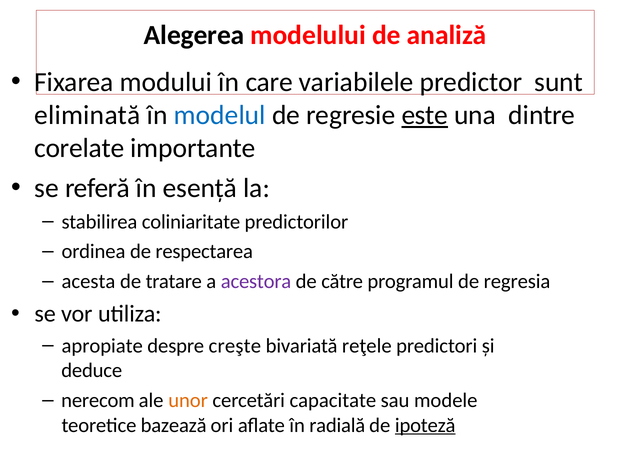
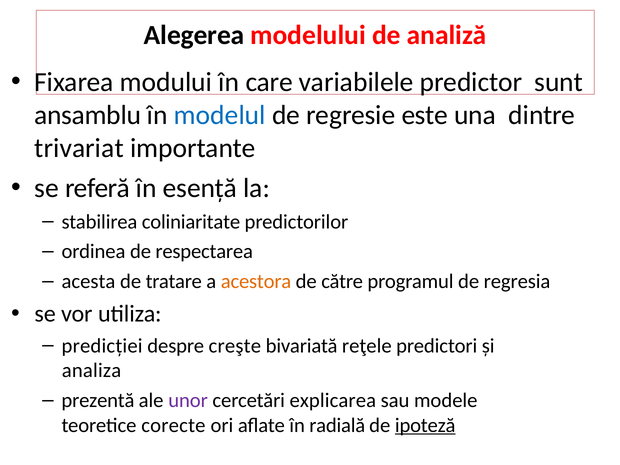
eliminată: eliminată -> ansamblu (88, 115)
este underline: present -> none (425, 115)
corelate: corelate -> trivariat (79, 148)
acestora colour: purple -> orange (256, 281)
apropiate: apropiate -> predicției (102, 346)
deduce: deduce -> analiza (92, 371)
nerecom: nerecom -> prezentă (98, 400)
unor colour: orange -> purple (188, 400)
capacitate: capacitate -> explicarea (333, 400)
bazează: bazează -> corecte (173, 425)
